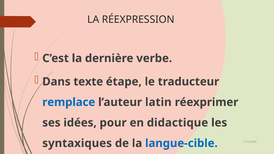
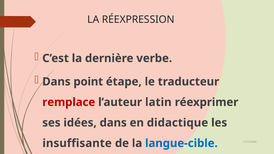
texte: texte -> point (88, 82)
remplace colour: blue -> red (69, 102)
idées pour: pour -> dans (113, 123)
syntaxiques: syntaxiques -> insuffisante (77, 143)
